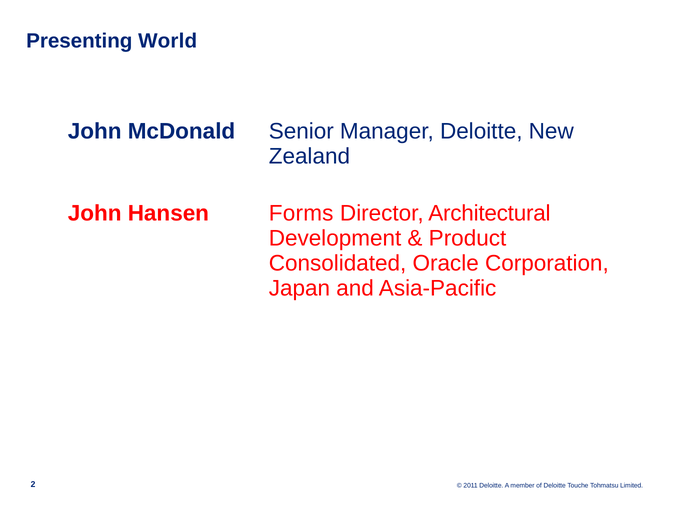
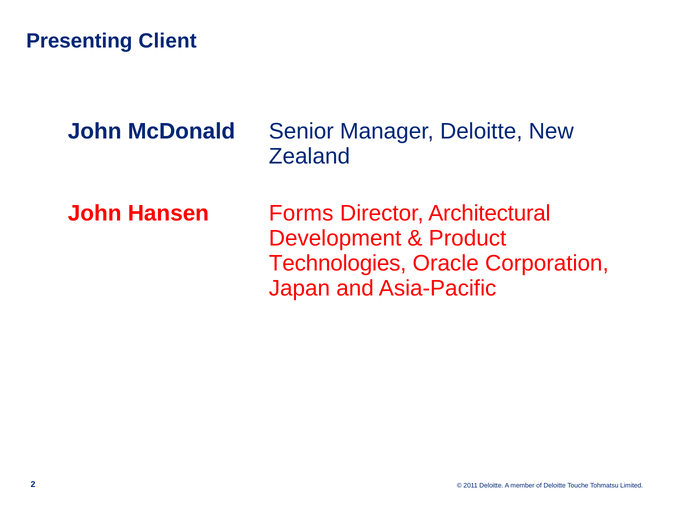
World: World -> Client (168, 41)
Consolidated: Consolidated -> Technologies (338, 263)
